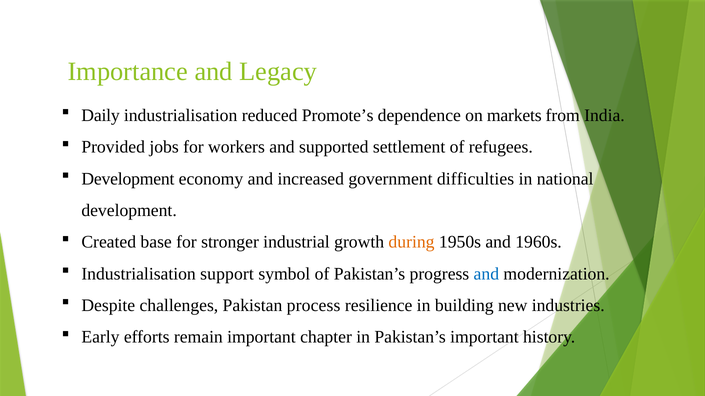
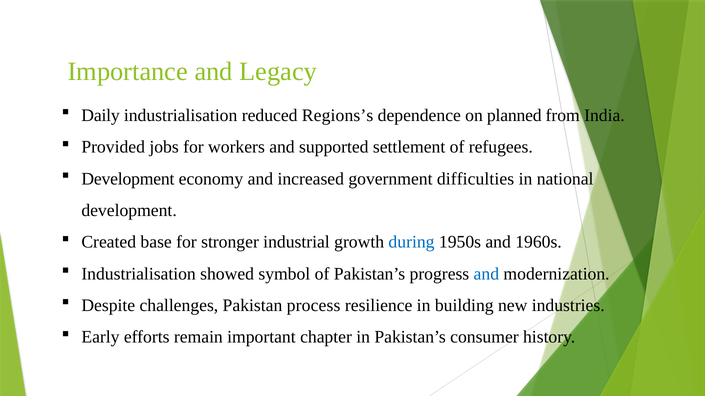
Promote’s: Promote’s -> Regions’s (338, 116)
markets: markets -> planned (514, 116)
during colour: orange -> blue (412, 242)
support: support -> showed (227, 274)
Pakistan’s important: important -> consumer (484, 338)
